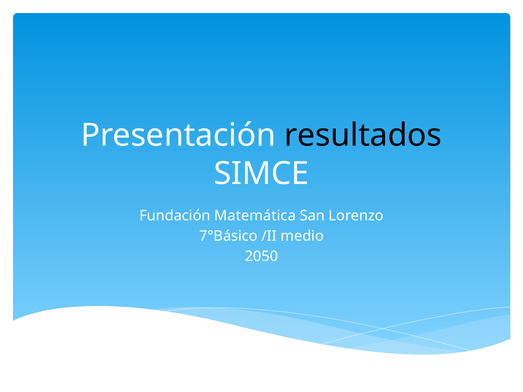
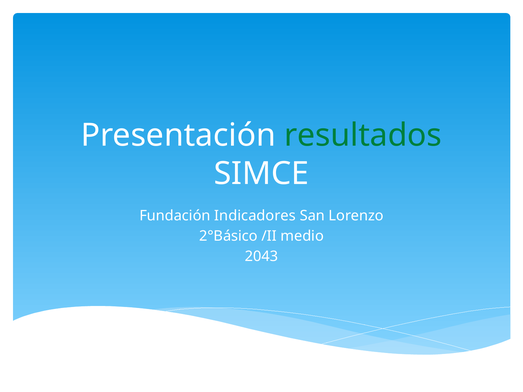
resultados colour: black -> green (363, 135)
Matemática: Matemática -> Indicadores (255, 216)
7°Básico: 7°Básico -> 2°Básico (228, 236)
2050: 2050 -> 2043 (261, 256)
